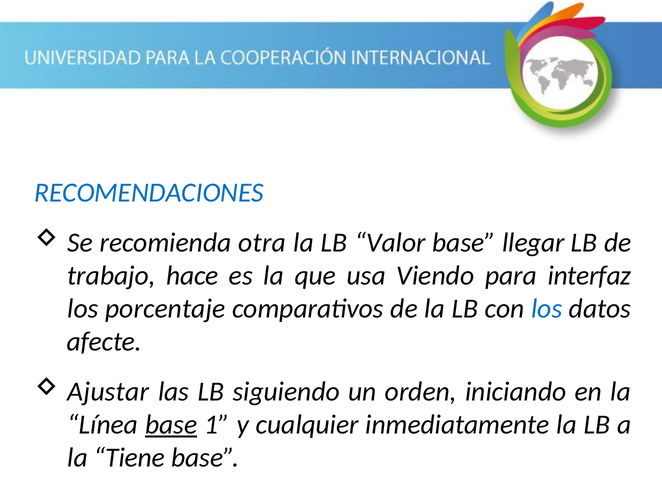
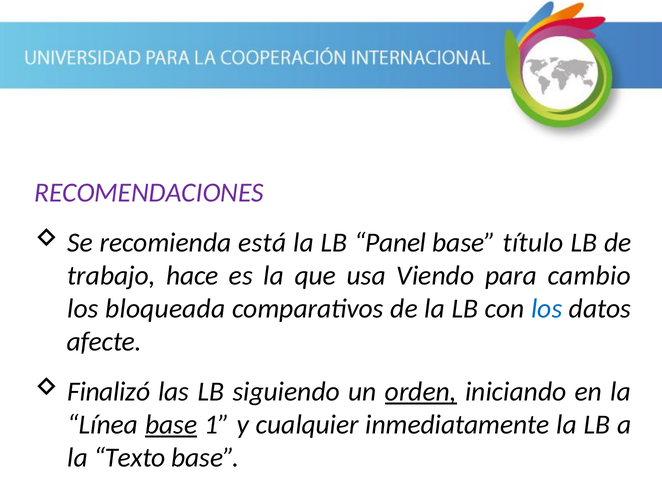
RECOMENDACIONES colour: blue -> purple (149, 193)
otra: otra -> está (262, 243)
Valor: Valor -> Panel (390, 243)
llegar: llegar -> título (533, 243)
interfaz: interfaz -> cambio (589, 276)
porcentaje: porcentaje -> bloqueada (165, 309)
Ajustar: Ajustar -> Finalizó (109, 392)
orden underline: none -> present (421, 392)
Tiene: Tiene -> Texto (130, 458)
